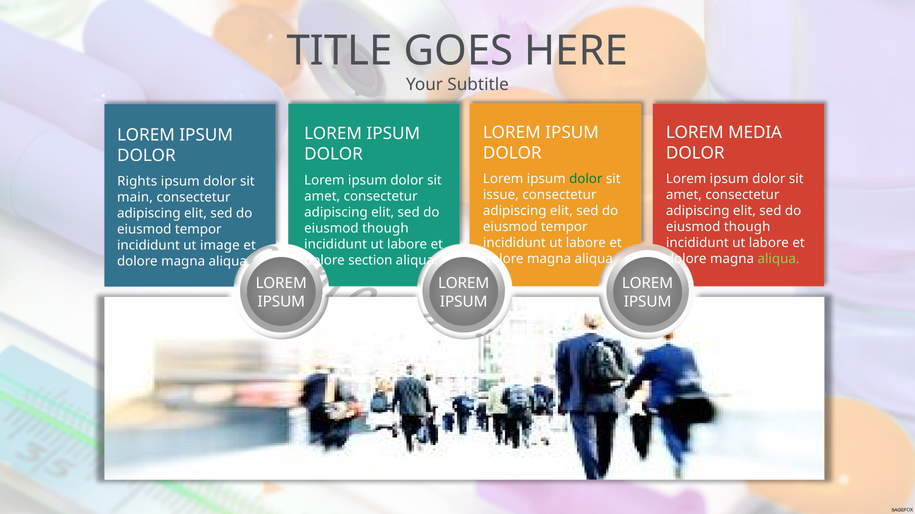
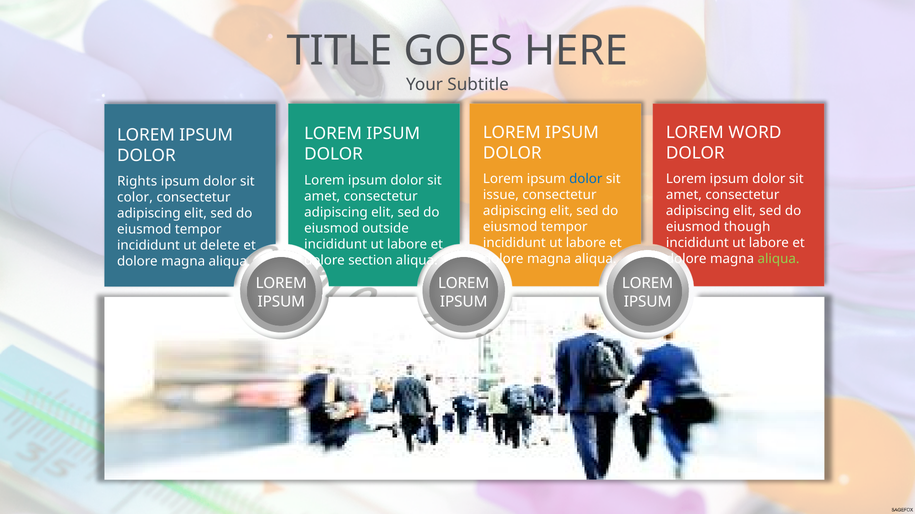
MEDIA: MEDIA -> WORD (755, 133)
dolor colour: green -> blue (586, 179)
main: main -> color (135, 198)
though: though -> outside (385, 228)
image: image -> delete (220, 246)
